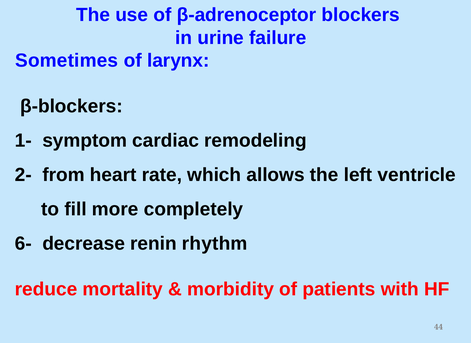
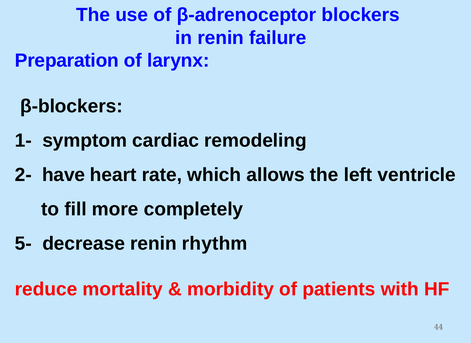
in urine: urine -> renin (221, 38)
Sometimes: Sometimes -> Preparation (67, 61)
from: from -> have (64, 175)
6-: 6- -> 5- (23, 243)
